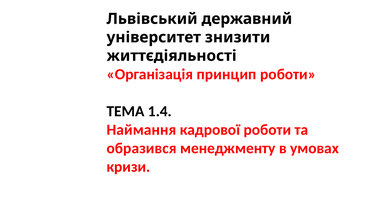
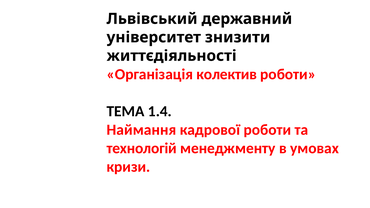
принцип: принцип -> колектив (227, 74)
образився: образився -> технологій (142, 148)
